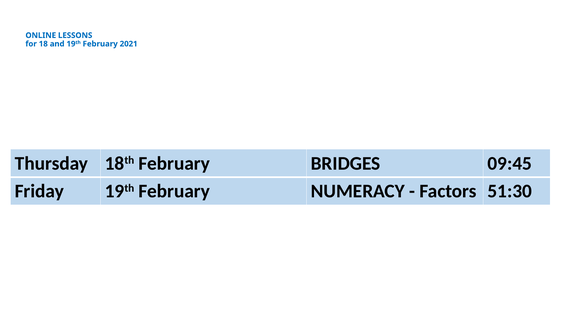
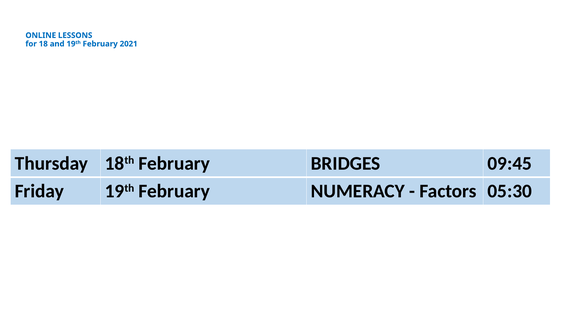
51:30: 51:30 -> 05:30 (510, 191)
